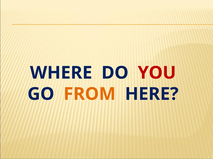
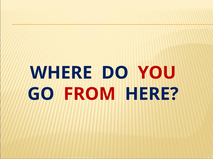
FROM colour: orange -> red (90, 94)
